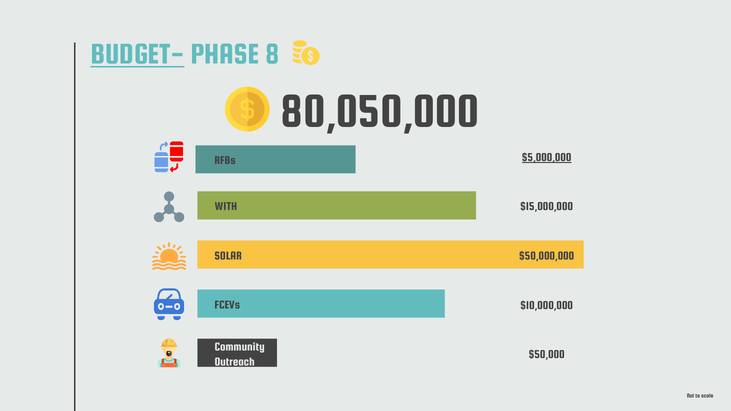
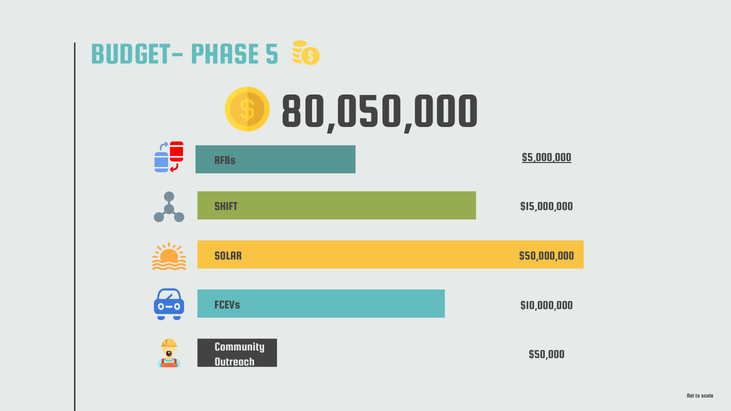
BUDGET- underline: present -> none (138, 54)
8: 8 -> 5 (272, 54)
WITH: WITH -> SHIFT (226, 207)
